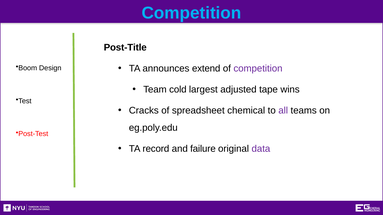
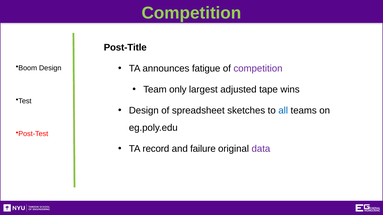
Competition colour: light blue -> light green (191, 13)
extend: extend -> fatigue (206, 69)
cold: cold -> only (178, 90)
Cracks: Cracks -> Design (144, 111)
chemical: chemical -> sketches (246, 111)
all colour: purple -> blue (283, 111)
